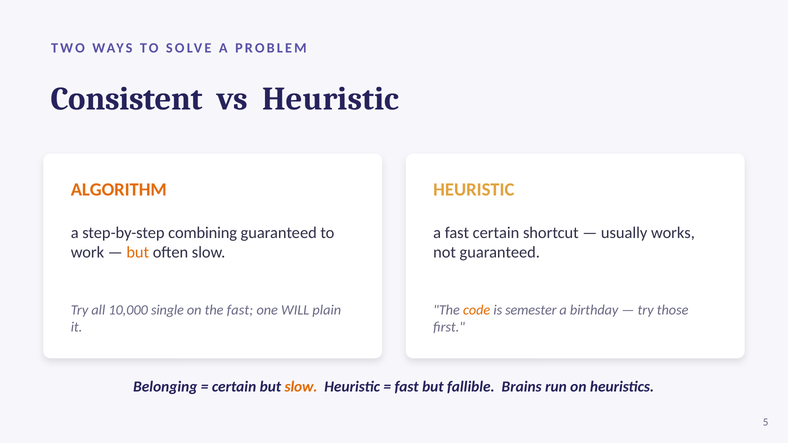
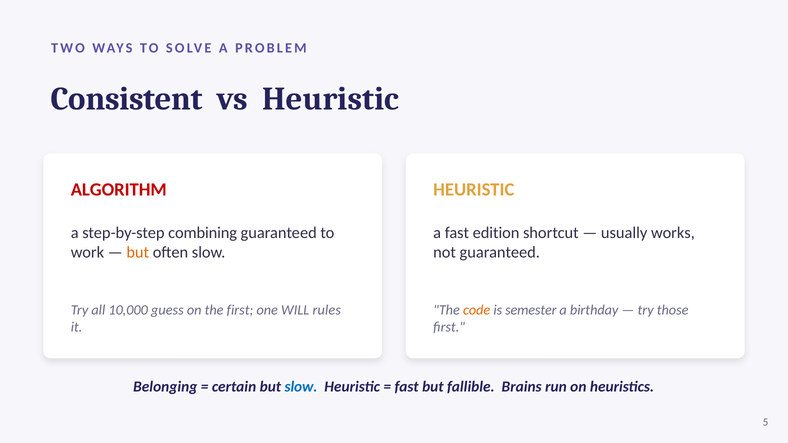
ALGORITHM colour: orange -> red (119, 190)
fast certain: certain -> edition (496, 233)
single: single -> guess (167, 310)
the fast: fast -> first (240, 310)
plain: plain -> rules (327, 310)
slow colour: orange -> blue (301, 387)
